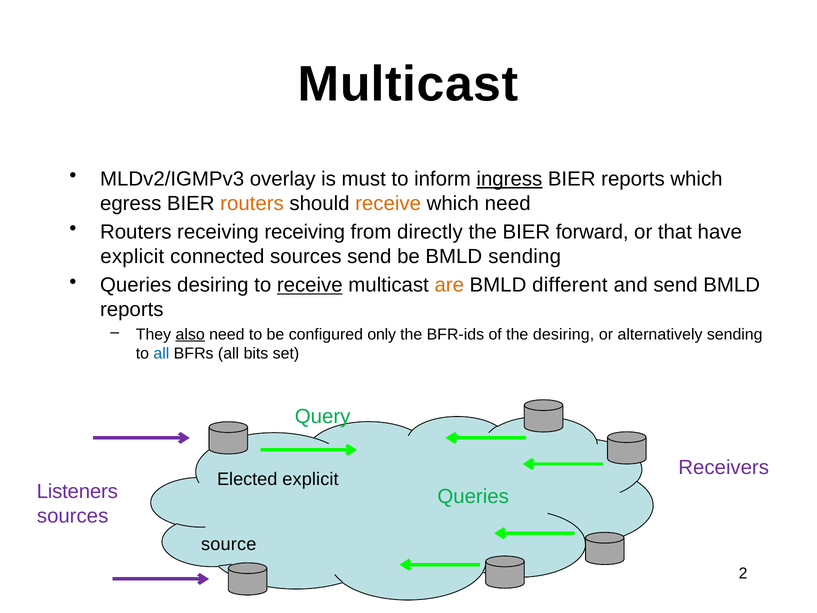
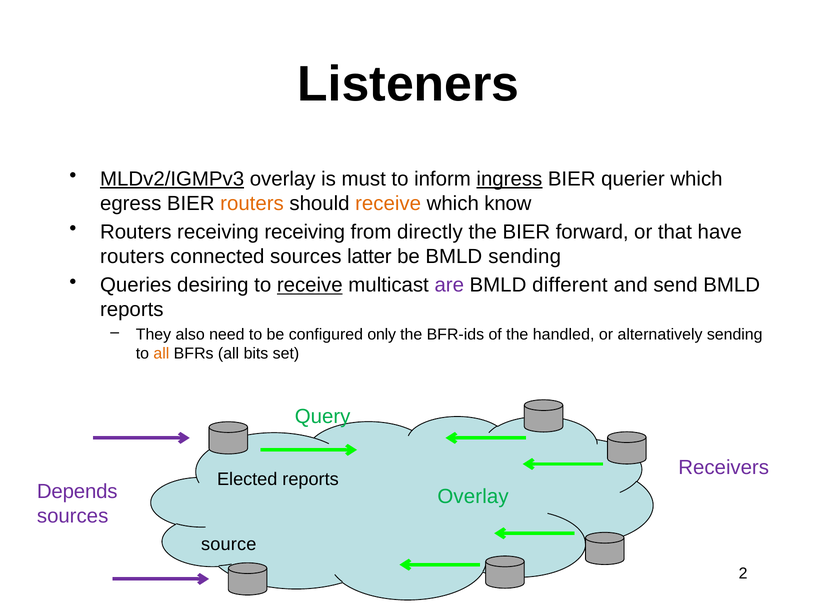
Multicast: Multicast -> Listeners (408, 84)
MLDv2/IGMPv3 underline: none -> present (172, 179)
BIER reports: reports -> querier (633, 179)
which need: need -> know (508, 203)
explicit: explicit -> routers (132, 256)
sources send: send -> latter (369, 256)
are colour: orange -> purple (449, 285)
also underline: present -> none (190, 334)
the desiring: desiring -> handled (564, 334)
all colour: blue -> orange (161, 353)
Elected explicit: explicit -> reports (311, 479)
Listeners: Listeners -> Depends (77, 491)
Queries: Queries -> Overlay (473, 496)
